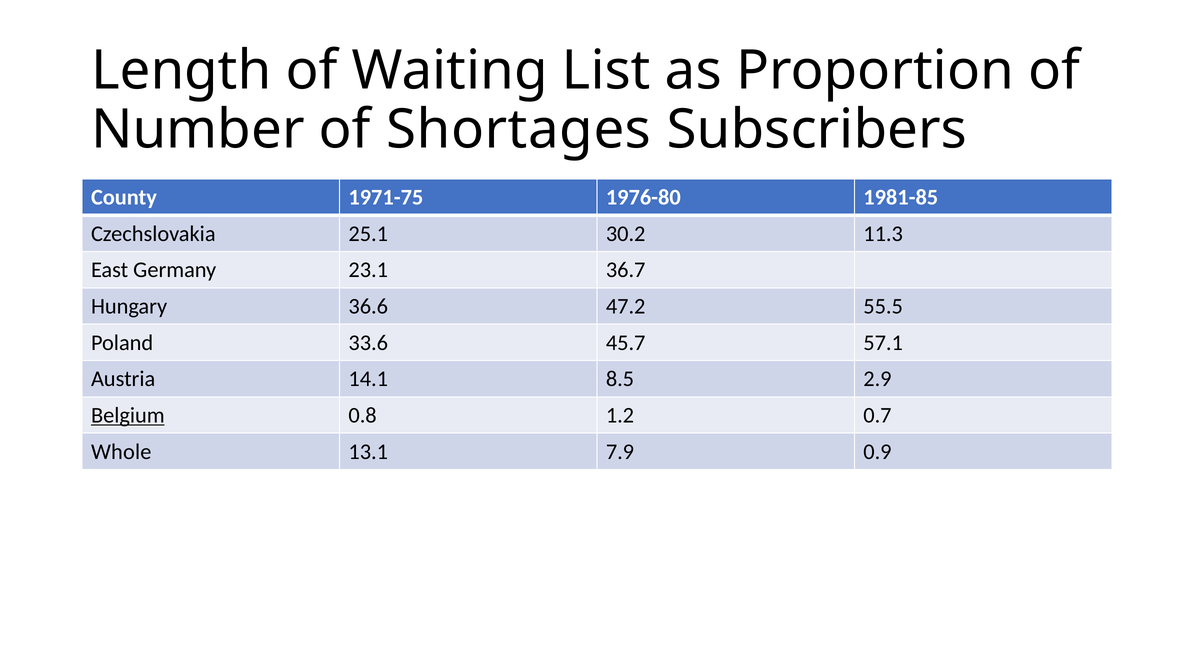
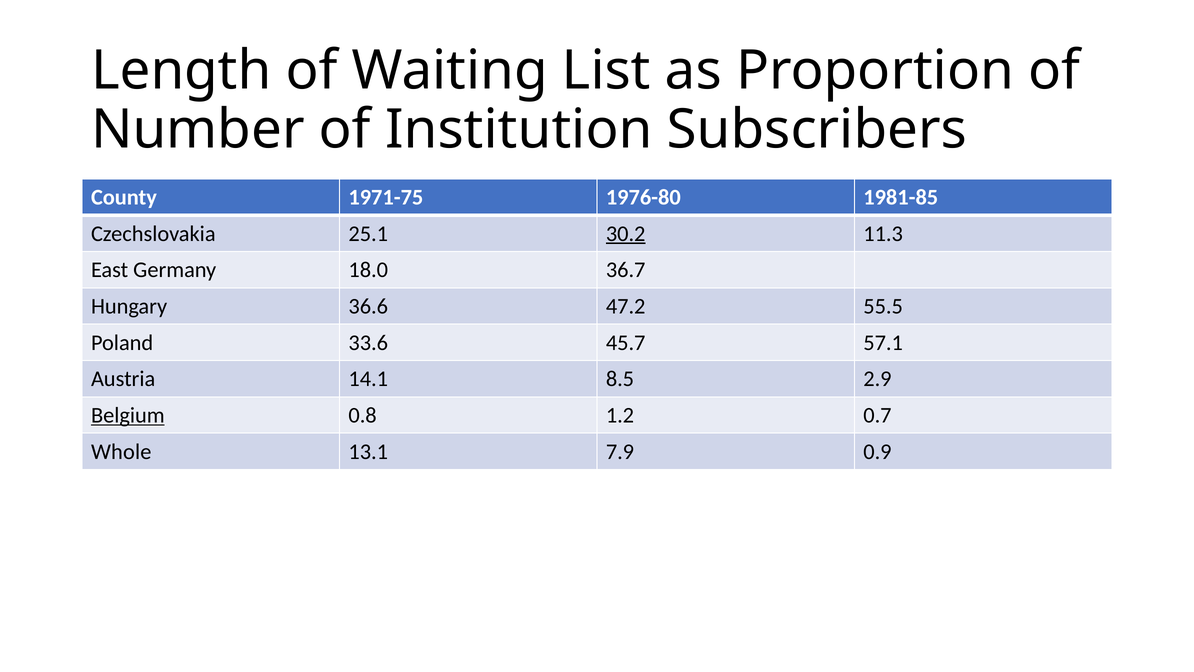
Shortages: Shortages -> Institution (519, 130)
30.2 underline: none -> present (626, 234)
23.1: 23.1 -> 18.0 (368, 270)
